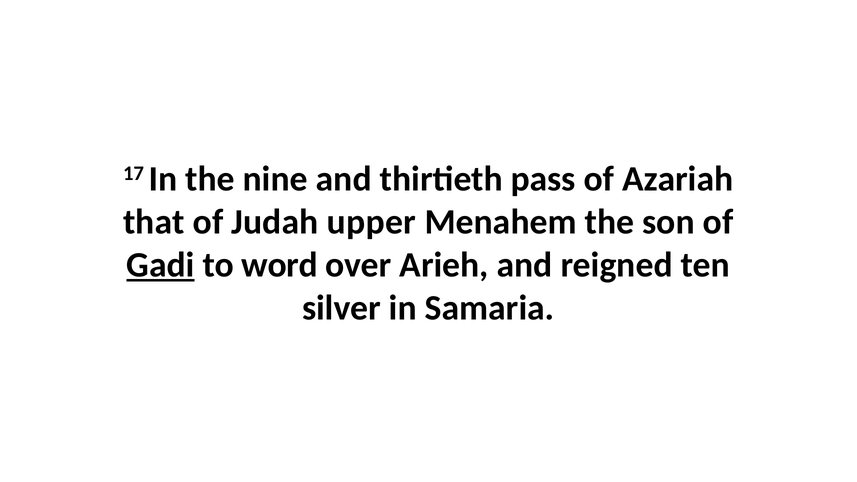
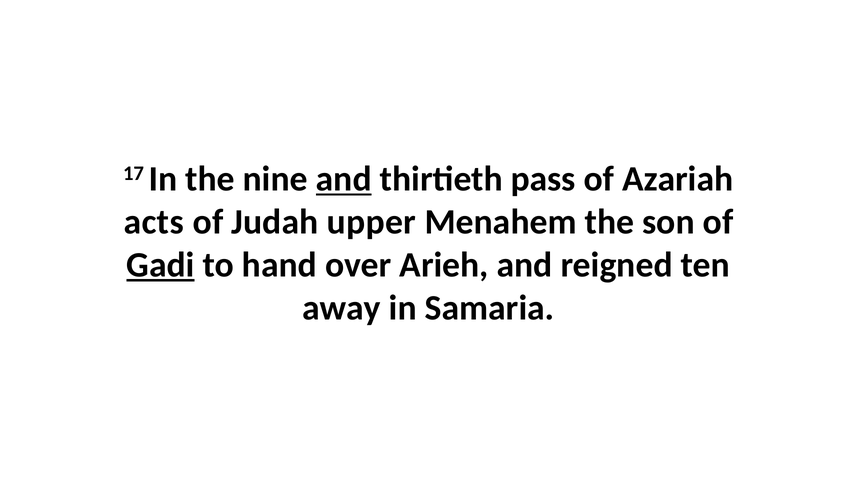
and underline: none -> present (344, 179)
that: that -> acts (154, 222)
word: word -> hand (279, 265)
silver: silver -> away (342, 308)
